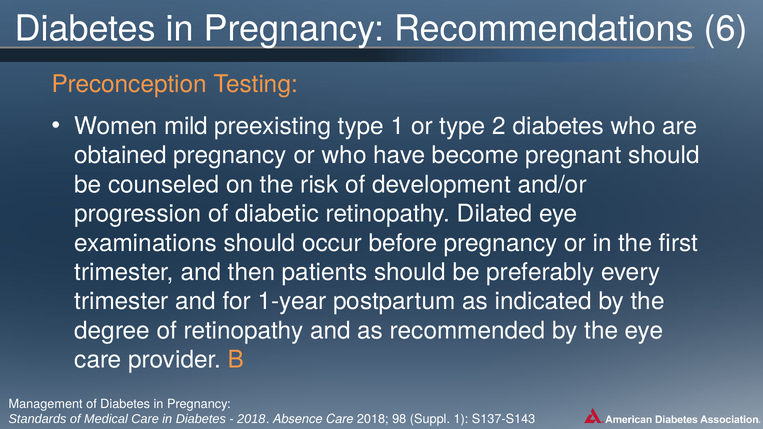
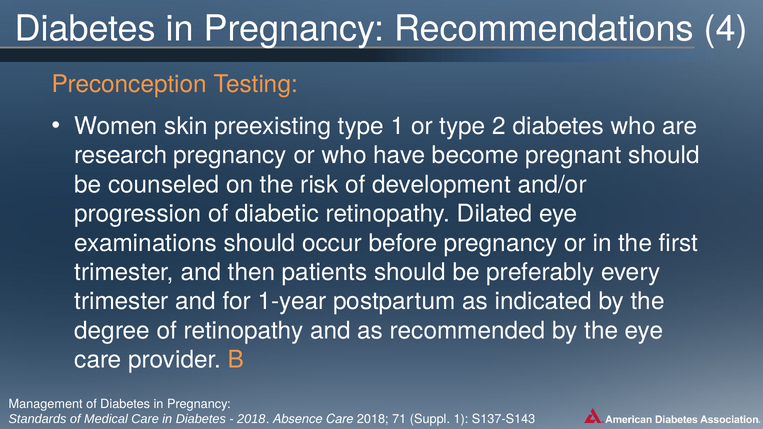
6: 6 -> 4 (726, 29)
mild: mild -> skin (186, 126)
obtained: obtained -> research (121, 155)
98: 98 -> 71 (399, 419)
